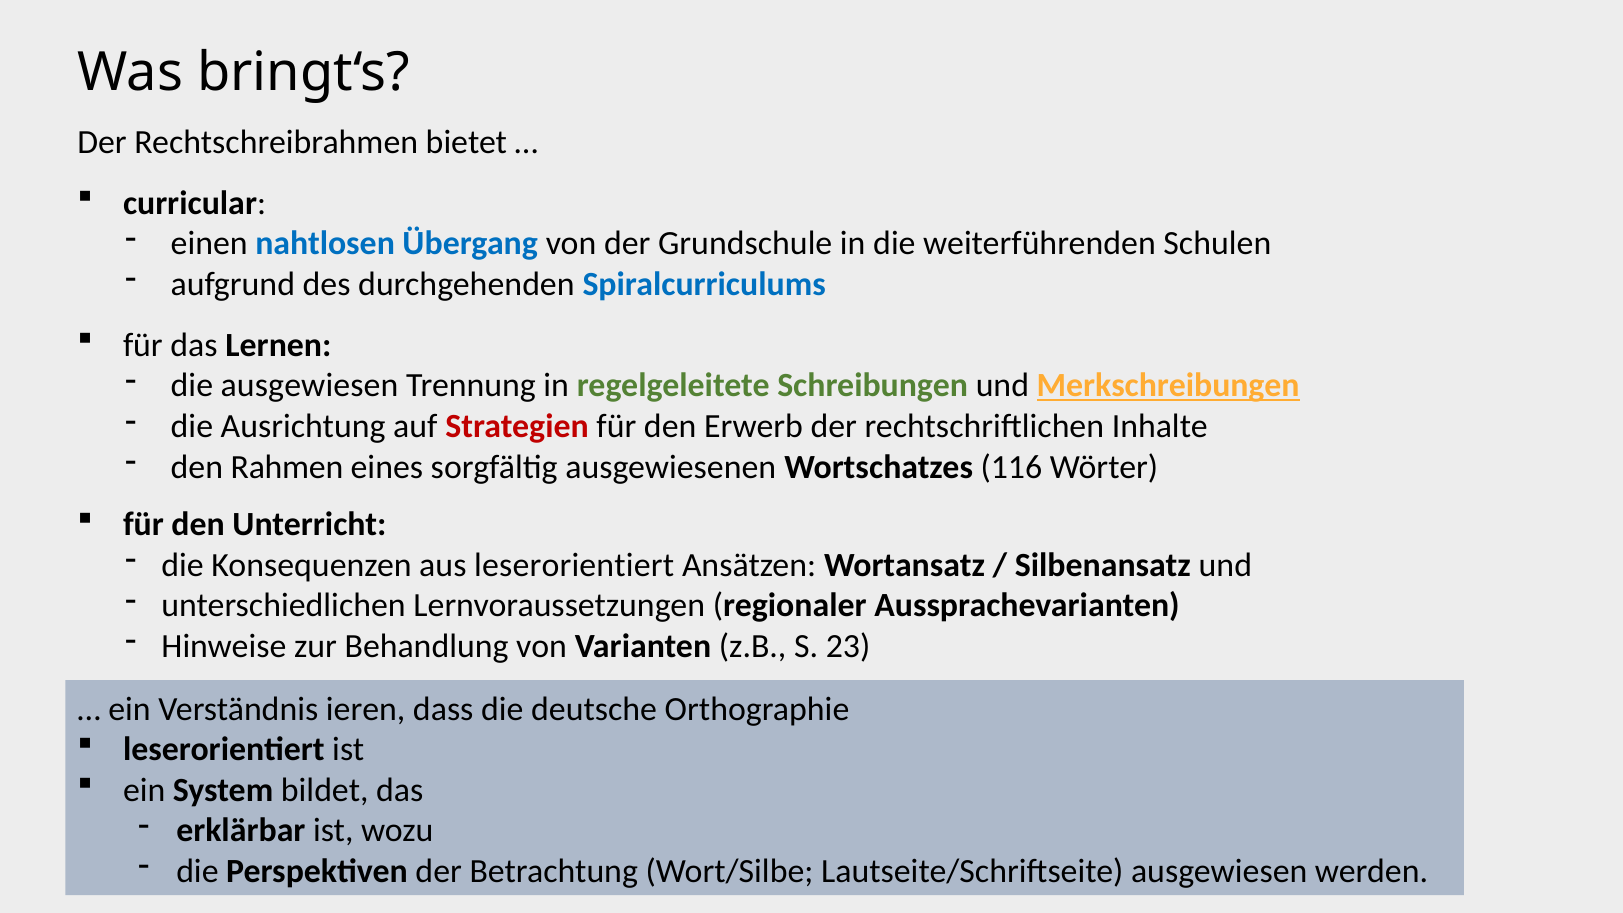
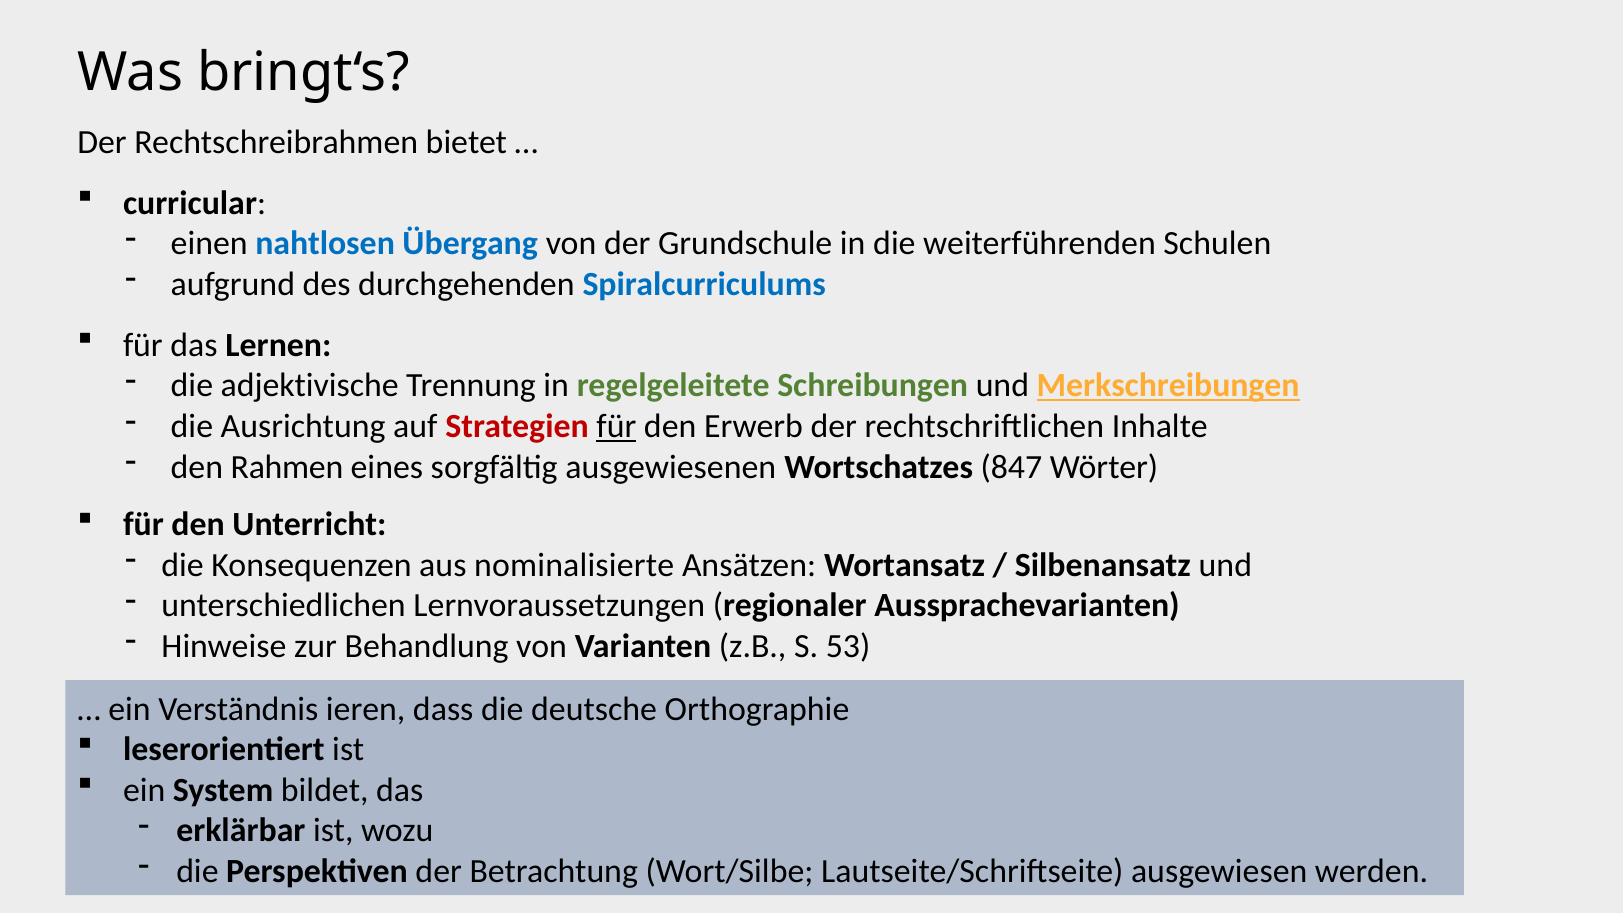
die ausgewiesen: ausgewiesen -> adjektivische (310, 386)
für underline: none -> present (616, 426)
116: 116 -> 847 (1011, 467)
aus leserorientiert: leserorientiert -> nominalisierte (574, 565)
23: 23 -> 53 (848, 646)
